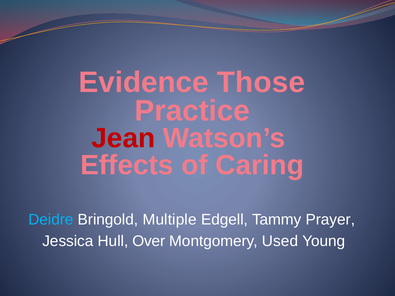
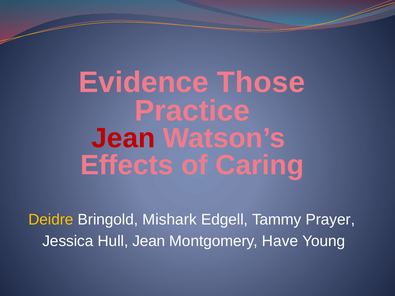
Deidre colour: light blue -> yellow (51, 220)
Multiple: Multiple -> Mishark (170, 220)
Hull Over: Over -> Jean (149, 241)
Used: Used -> Have (280, 241)
